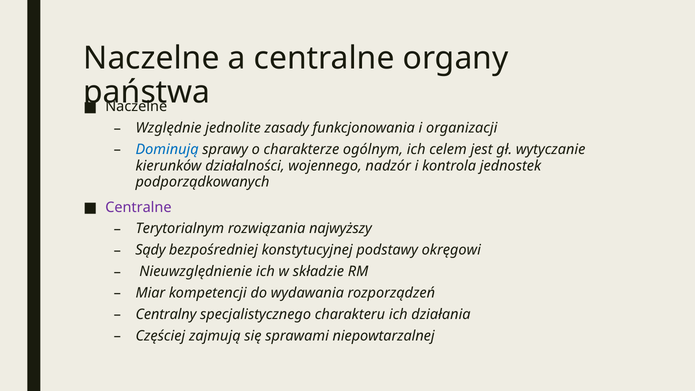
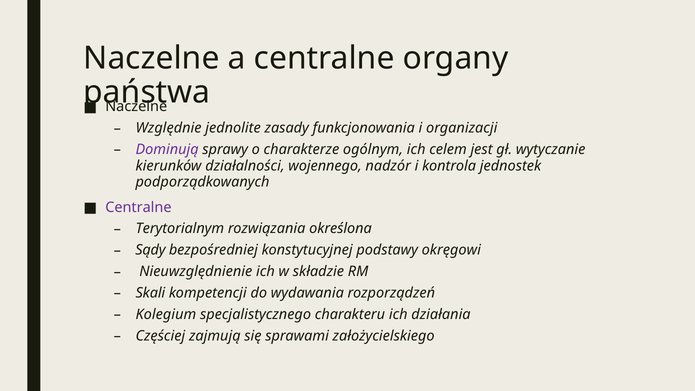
Dominują colour: blue -> purple (167, 149)
najwyższy: najwyższy -> określona (340, 229)
Miar: Miar -> Skali (150, 293)
Centralny: Centralny -> Kolegium (166, 314)
niepowtarzalnej: niepowtarzalnej -> założycielskiego (384, 336)
